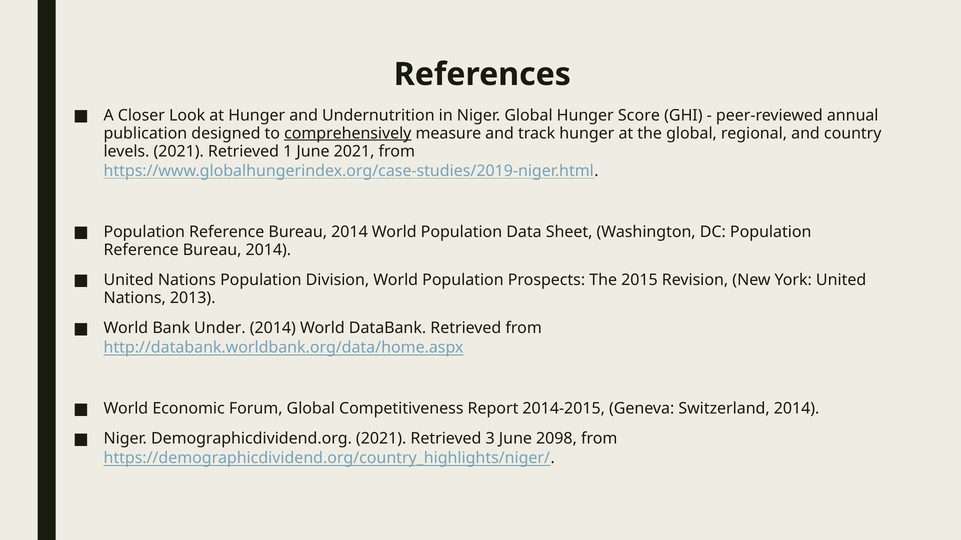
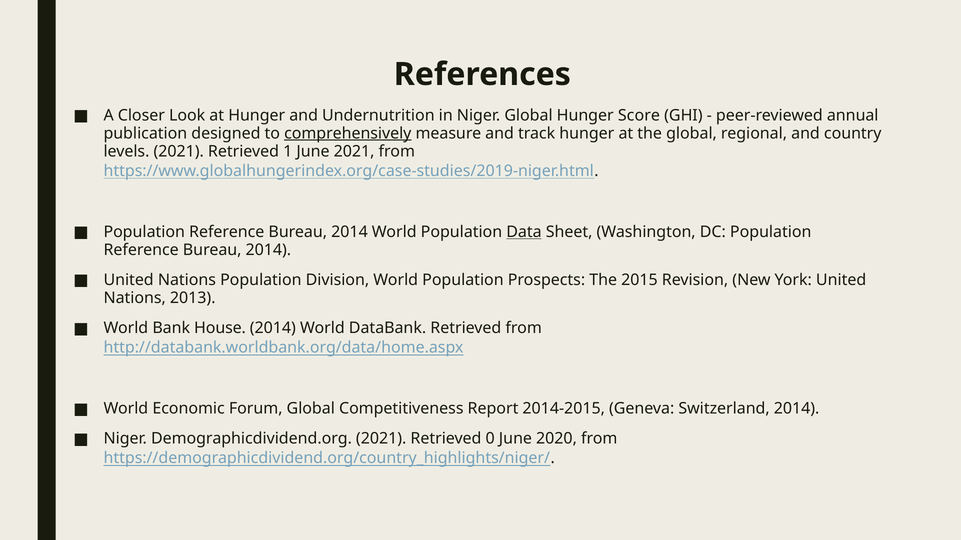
Data underline: none -> present (524, 232)
Under: Under -> House (220, 328)
3: 3 -> 0 (490, 439)
2098: 2098 -> 2020 (556, 439)
